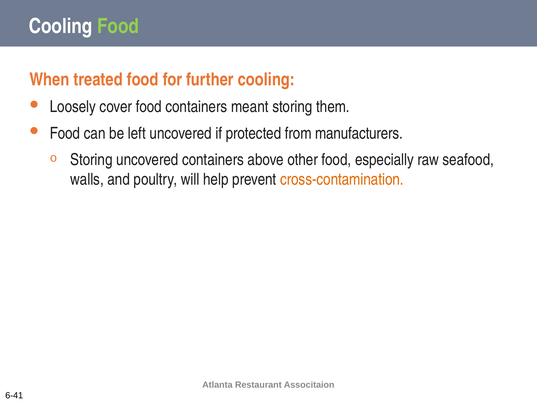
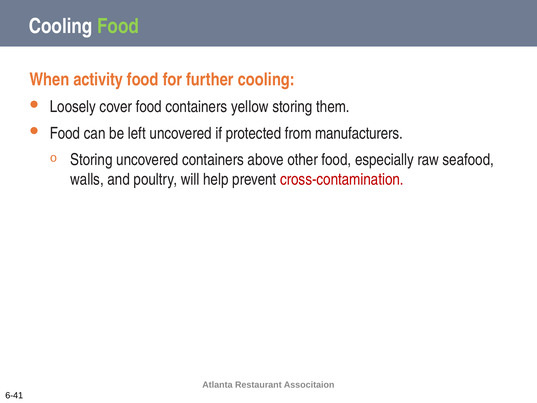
treated: treated -> activity (98, 79)
meant: meant -> yellow (250, 107)
cross-contamination colour: orange -> red (342, 179)
